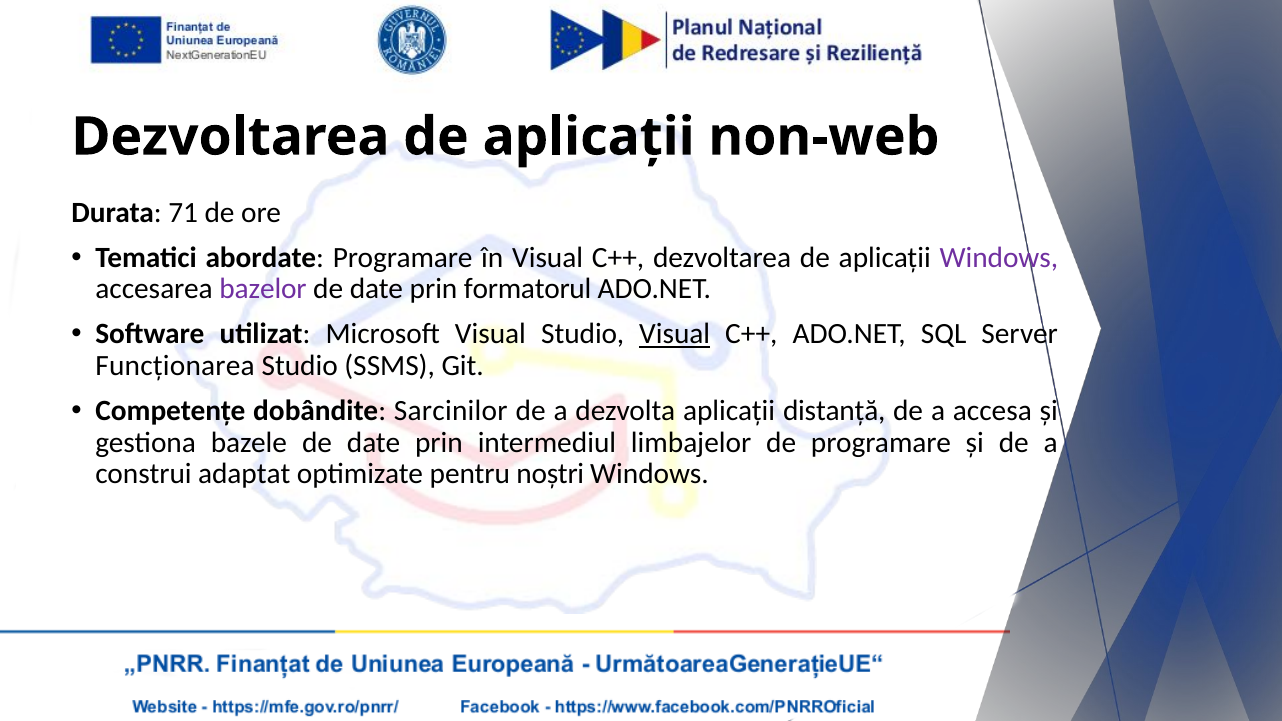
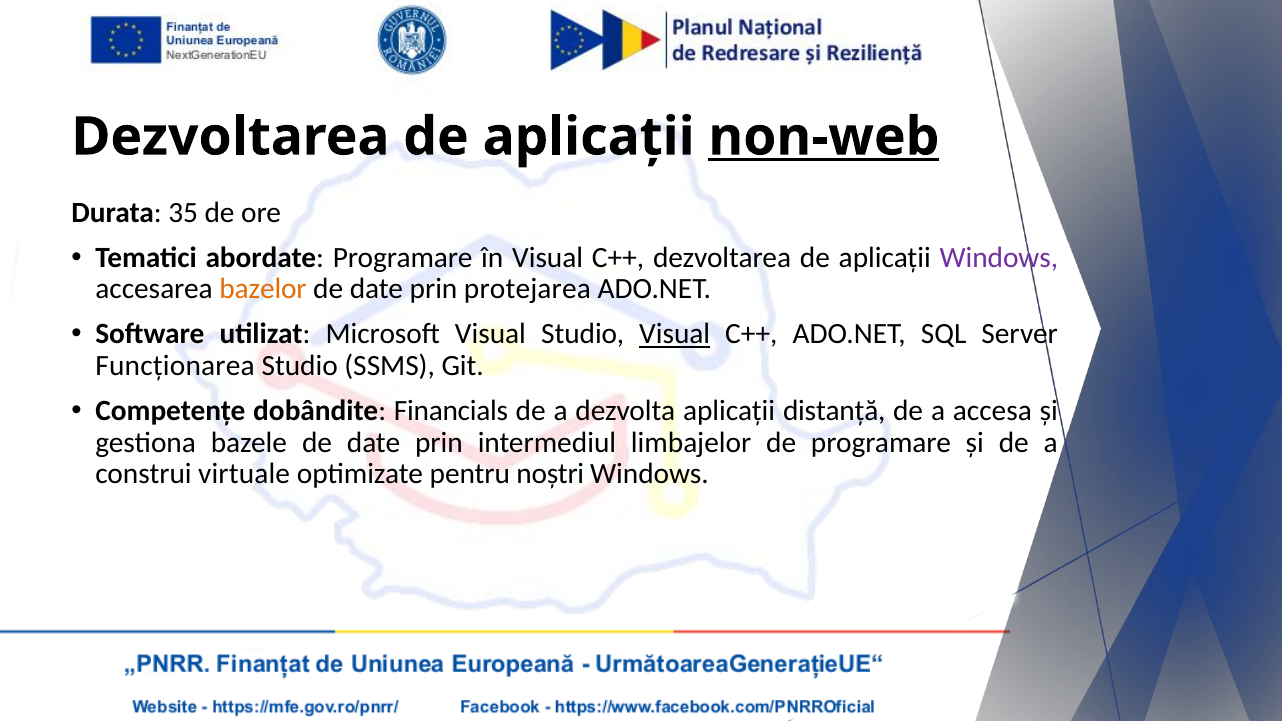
non-web underline: none -> present (824, 137)
71: 71 -> 35 (183, 212)
bazelor colour: purple -> orange (263, 289)
formatorul: formatorul -> protejarea (527, 289)
Sarcinilor: Sarcinilor -> Financials (451, 411)
adaptat: adaptat -> virtuale (244, 474)
